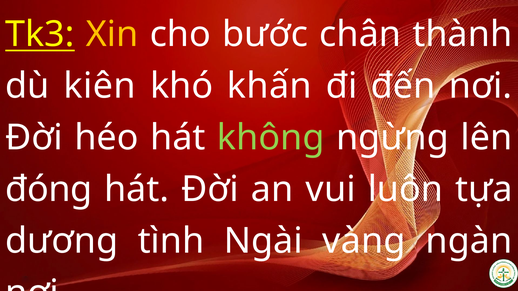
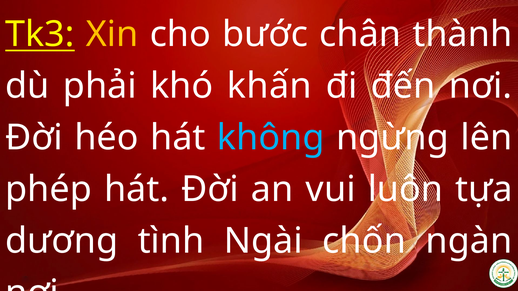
kiên: kiên -> phải (100, 86)
không colour: light green -> light blue (271, 138)
đóng: đóng -> phép (49, 190)
vàng: vàng -> chốn (364, 241)
